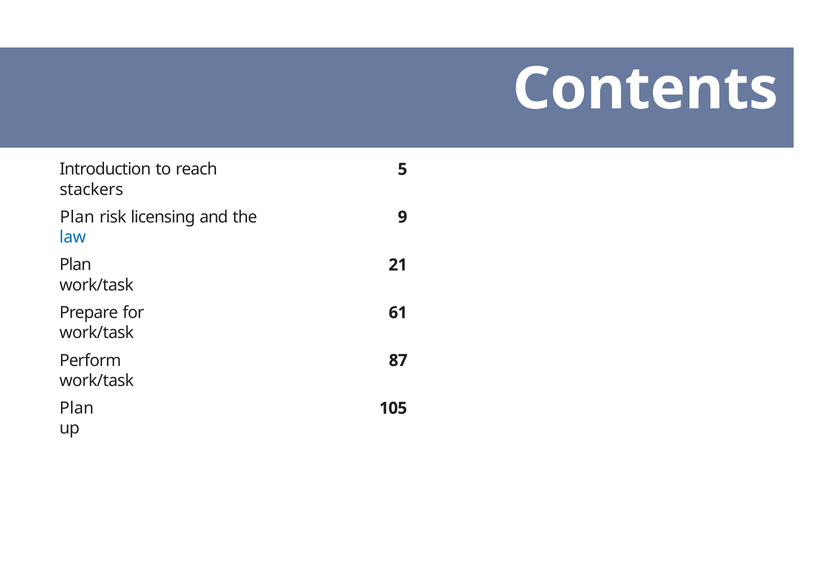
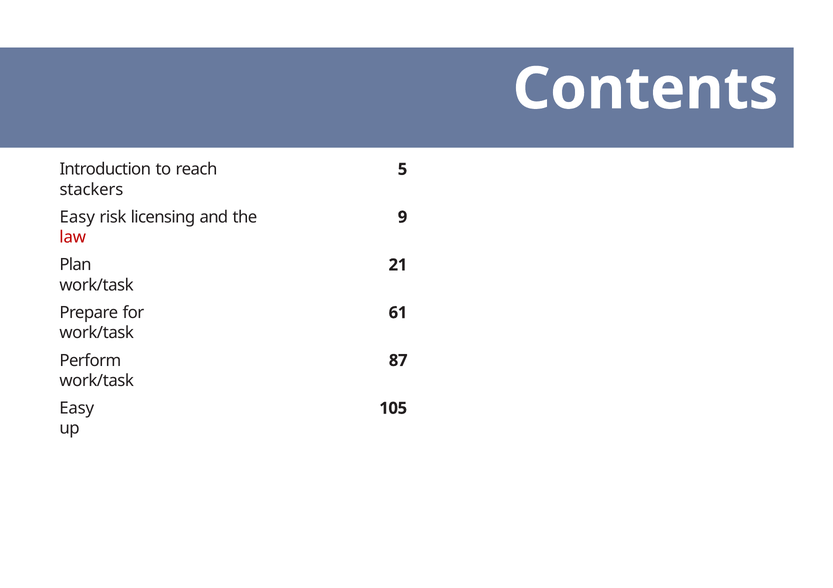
Plan: Plan -> Easy (77, 217)
law colour: blue -> red (73, 237)
Plan: Plan -> Easy (77, 408)
